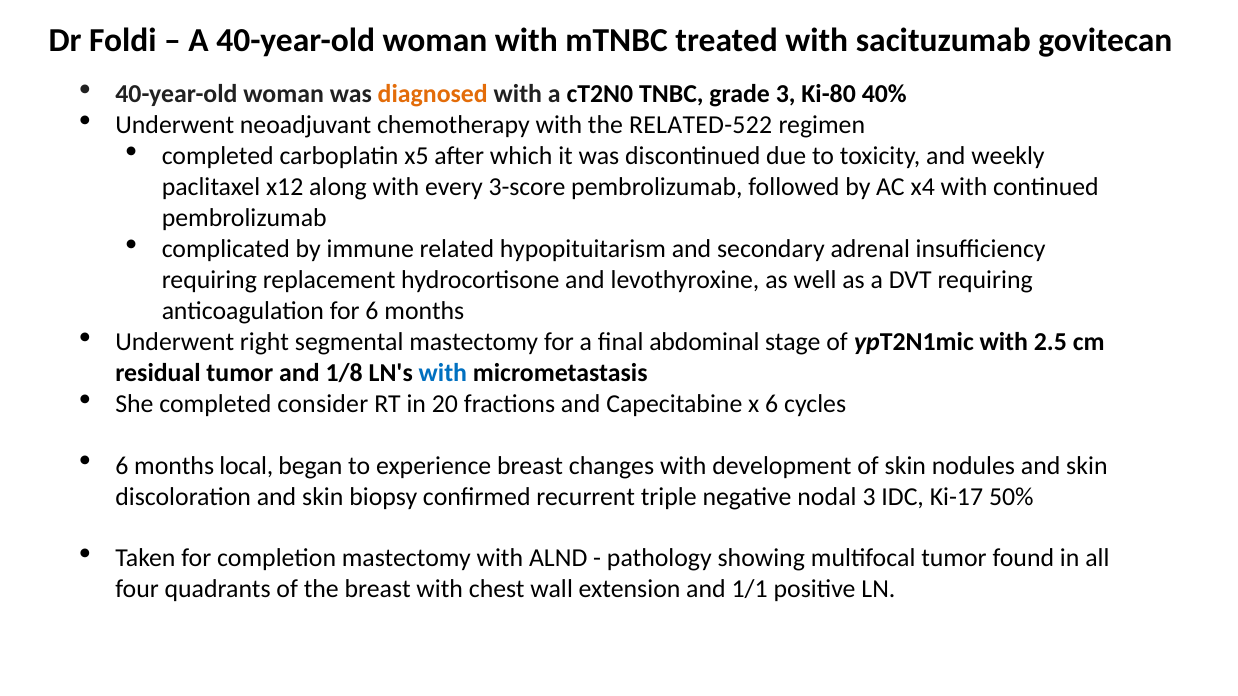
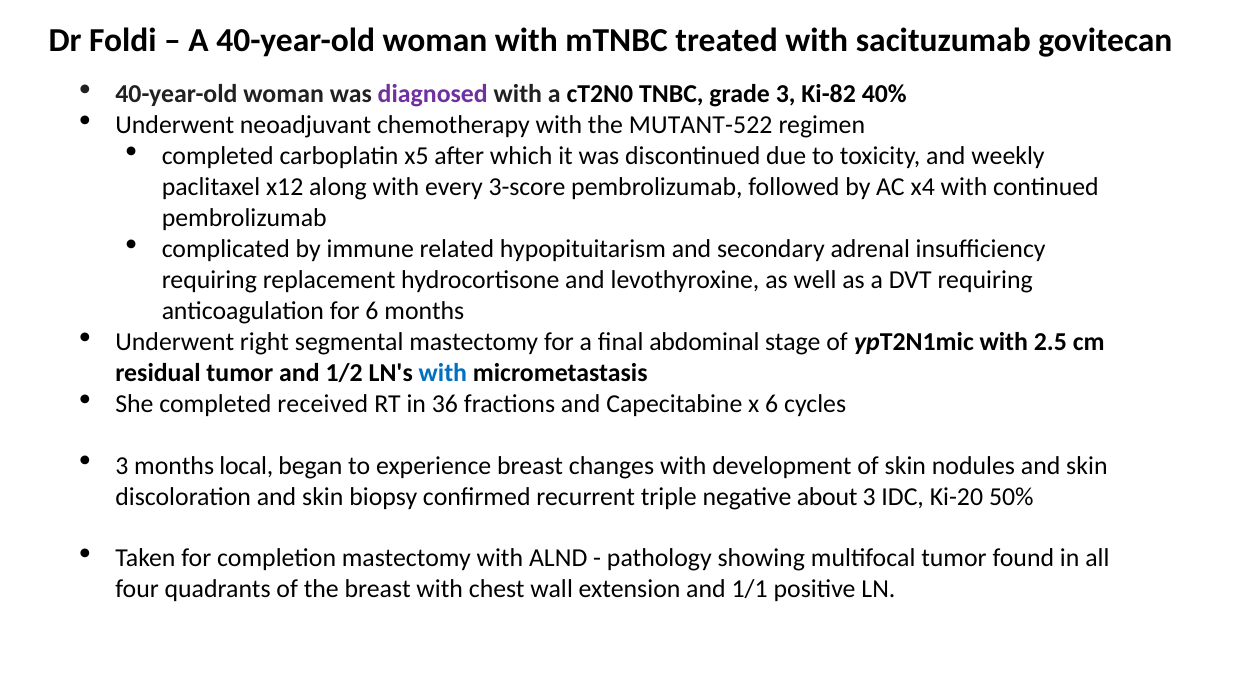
diagnosed colour: orange -> purple (433, 94)
Ki-80: Ki-80 -> Ki-82 (829, 94)
RELATED-522: RELATED-522 -> MUTANT-522 (701, 125)
1/8: 1/8 -> 1/2 (344, 373)
consider: consider -> received (323, 404)
20: 20 -> 36 (445, 404)
6: 6 -> 3 (122, 466)
nodal: nodal -> about (827, 497)
Ki-17: Ki-17 -> Ki-20 (956, 497)
